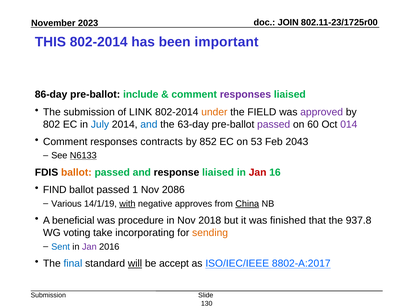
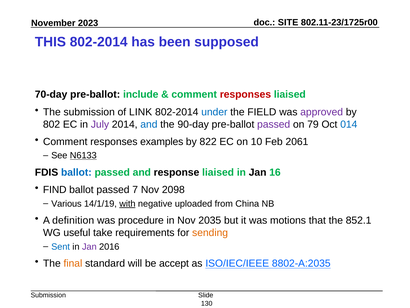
JOIN: JOIN -> SITE (288, 22)
important: important -> supposed (227, 42)
86-day: 86-day -> 70-day (51, 94)
responses colour: purple -> red (245, 94)
under colour: orange -> blue (214, 112)
July colour: blue -> purple (100, 124)
63-day: 63-day -> 90-day (193, 124)
60: 60 -> 79 (313, 124)
014 colour: purple -> blue (349, 124)
contracts: contracts -> examples (162, 142)
852: 852 -> 822 (208, 142)
53: 53 -> 10 (257, 142)
2043: 2043 -> 2061 (297, 142)
ballot colour: orange -> blue (76, 172)
Jan colour: red -> black (258, 172)
1: 1 -> 7 (135, 190)
2086: 2086 -> 2098 (173, 190)
approves: approves -> uploaded (194, 203)
China underline: present -> none (247, 203)
beneficial: beneficial -> definition (73, 220)
2018: 2018 -> 2035 (210, 220)
finished: finished -> motions (288, 220)
937.8: 937.8 -> 852.1 (359, 220)
voting: voting -> useful (77, 233)
incorporating: incorporating -> requirements (145, 233)
final colour: blue -> orange (73, 263)
will underline: present -> none (135, 263)
8802-A:2017: 8802-A:2017 -> 8802-A:2035 (301, 263)
